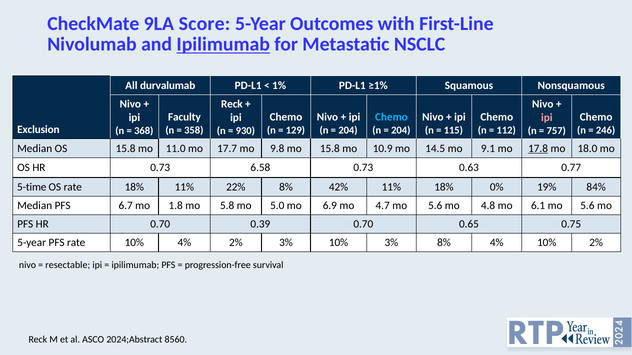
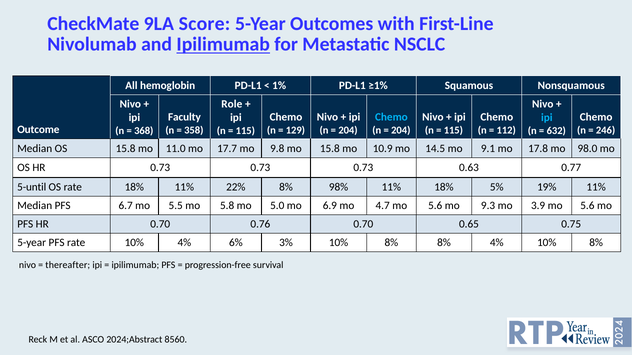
durvalumab: durvalumab -> hemoglobin (168, 86)
Reck: Reck -> Role (232, 104)
ipi colour: pink -> light blue (547, 118)
Exclusion: Exclusion -> Outcome (38, 130)
930: 930 -> 115 (245, 131)
757: 757 -> 632 (556, 131)
17.8 underline: present -> none (538, 149)
18.0: 18.0 -> 98.0 (587, 149)
HR 0.73 6.58: 6.58 -> 0.73 (260, 168)
5-time: 5-time -> 5-until (32, 187)
42%: 42% -> 98% (339, 187)
0%: 0% -> 5% (497, 187)
19% 84%: 84% -> 11% (596, 187)
1.8: 1.8 -> 5.5 (176, 206)
4.8: 4.8 -> 9.3 (488, 206)
6.1: 6.1 -> 3.9 (538, 206)
0.39: 0.39 -> 0.76 (260, 224)
4% 2%: 2% -> 6% (236, 243)
3% 10% 3%: 3% -> 8% (391, 243)
4% 10% 2%: 2% -> 8% (596, 243)
resectable: resectable -> thereafter (68, 265)
